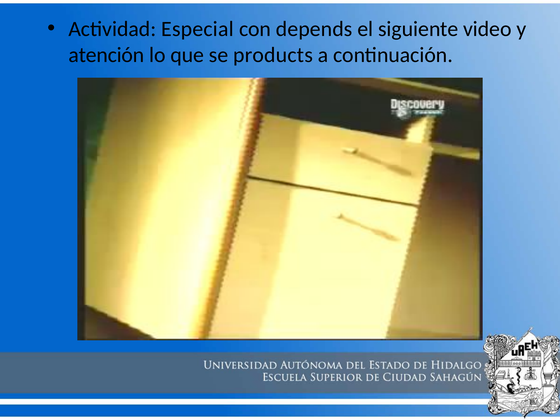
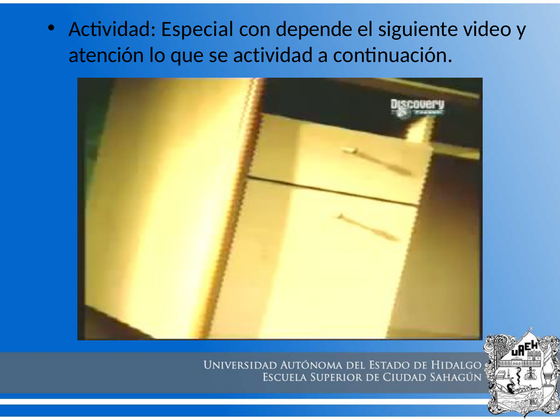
depends: depends -> depende (314, 29)
se products: products -> actividad (273, 55)
